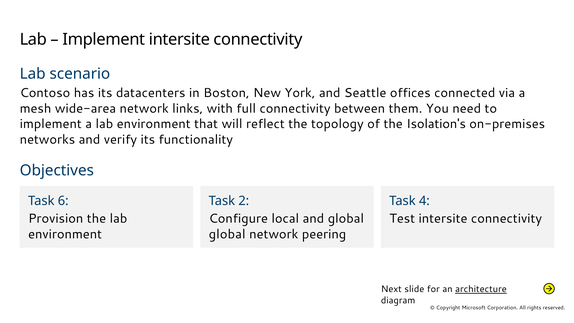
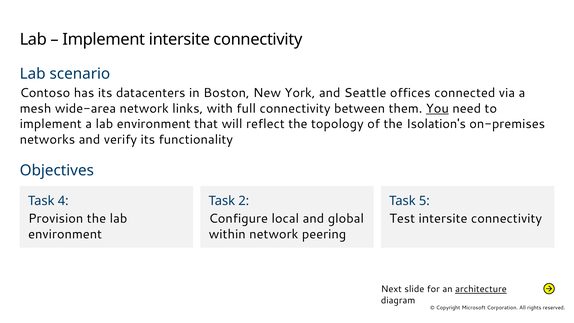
You underline: none -> present (437, 108)
6: 6 -> 4 (63, 201)
4: 4 -> 5 (424, 201)
global: global -> within (227, 234)
